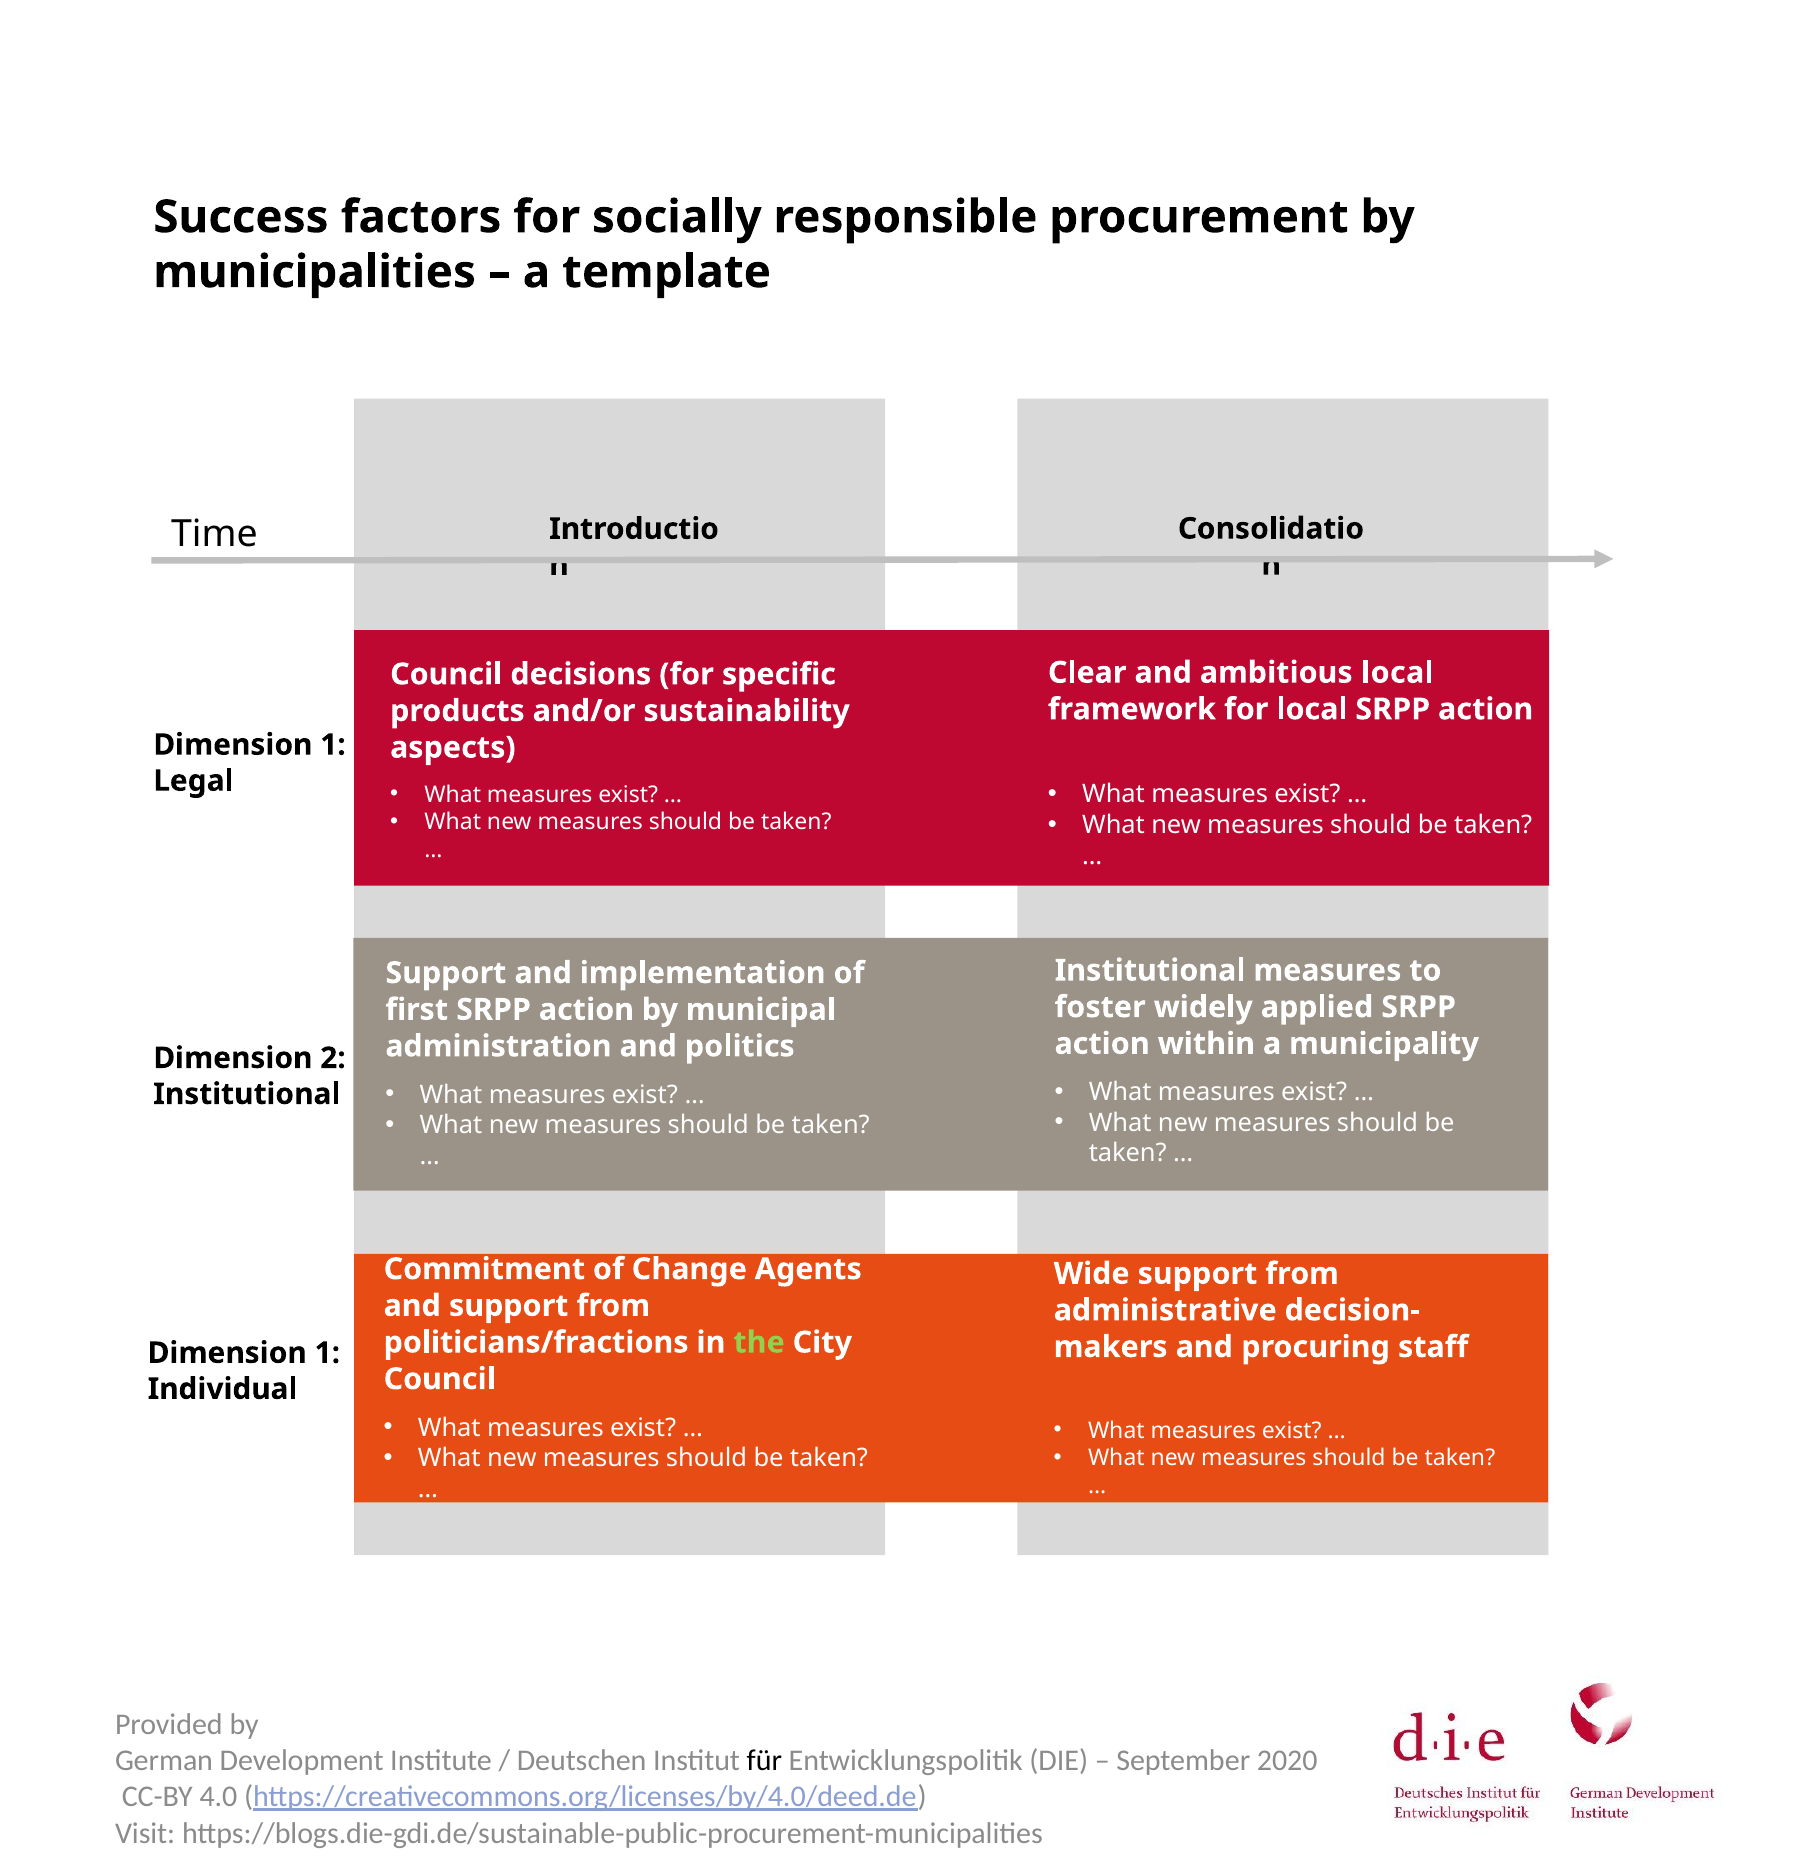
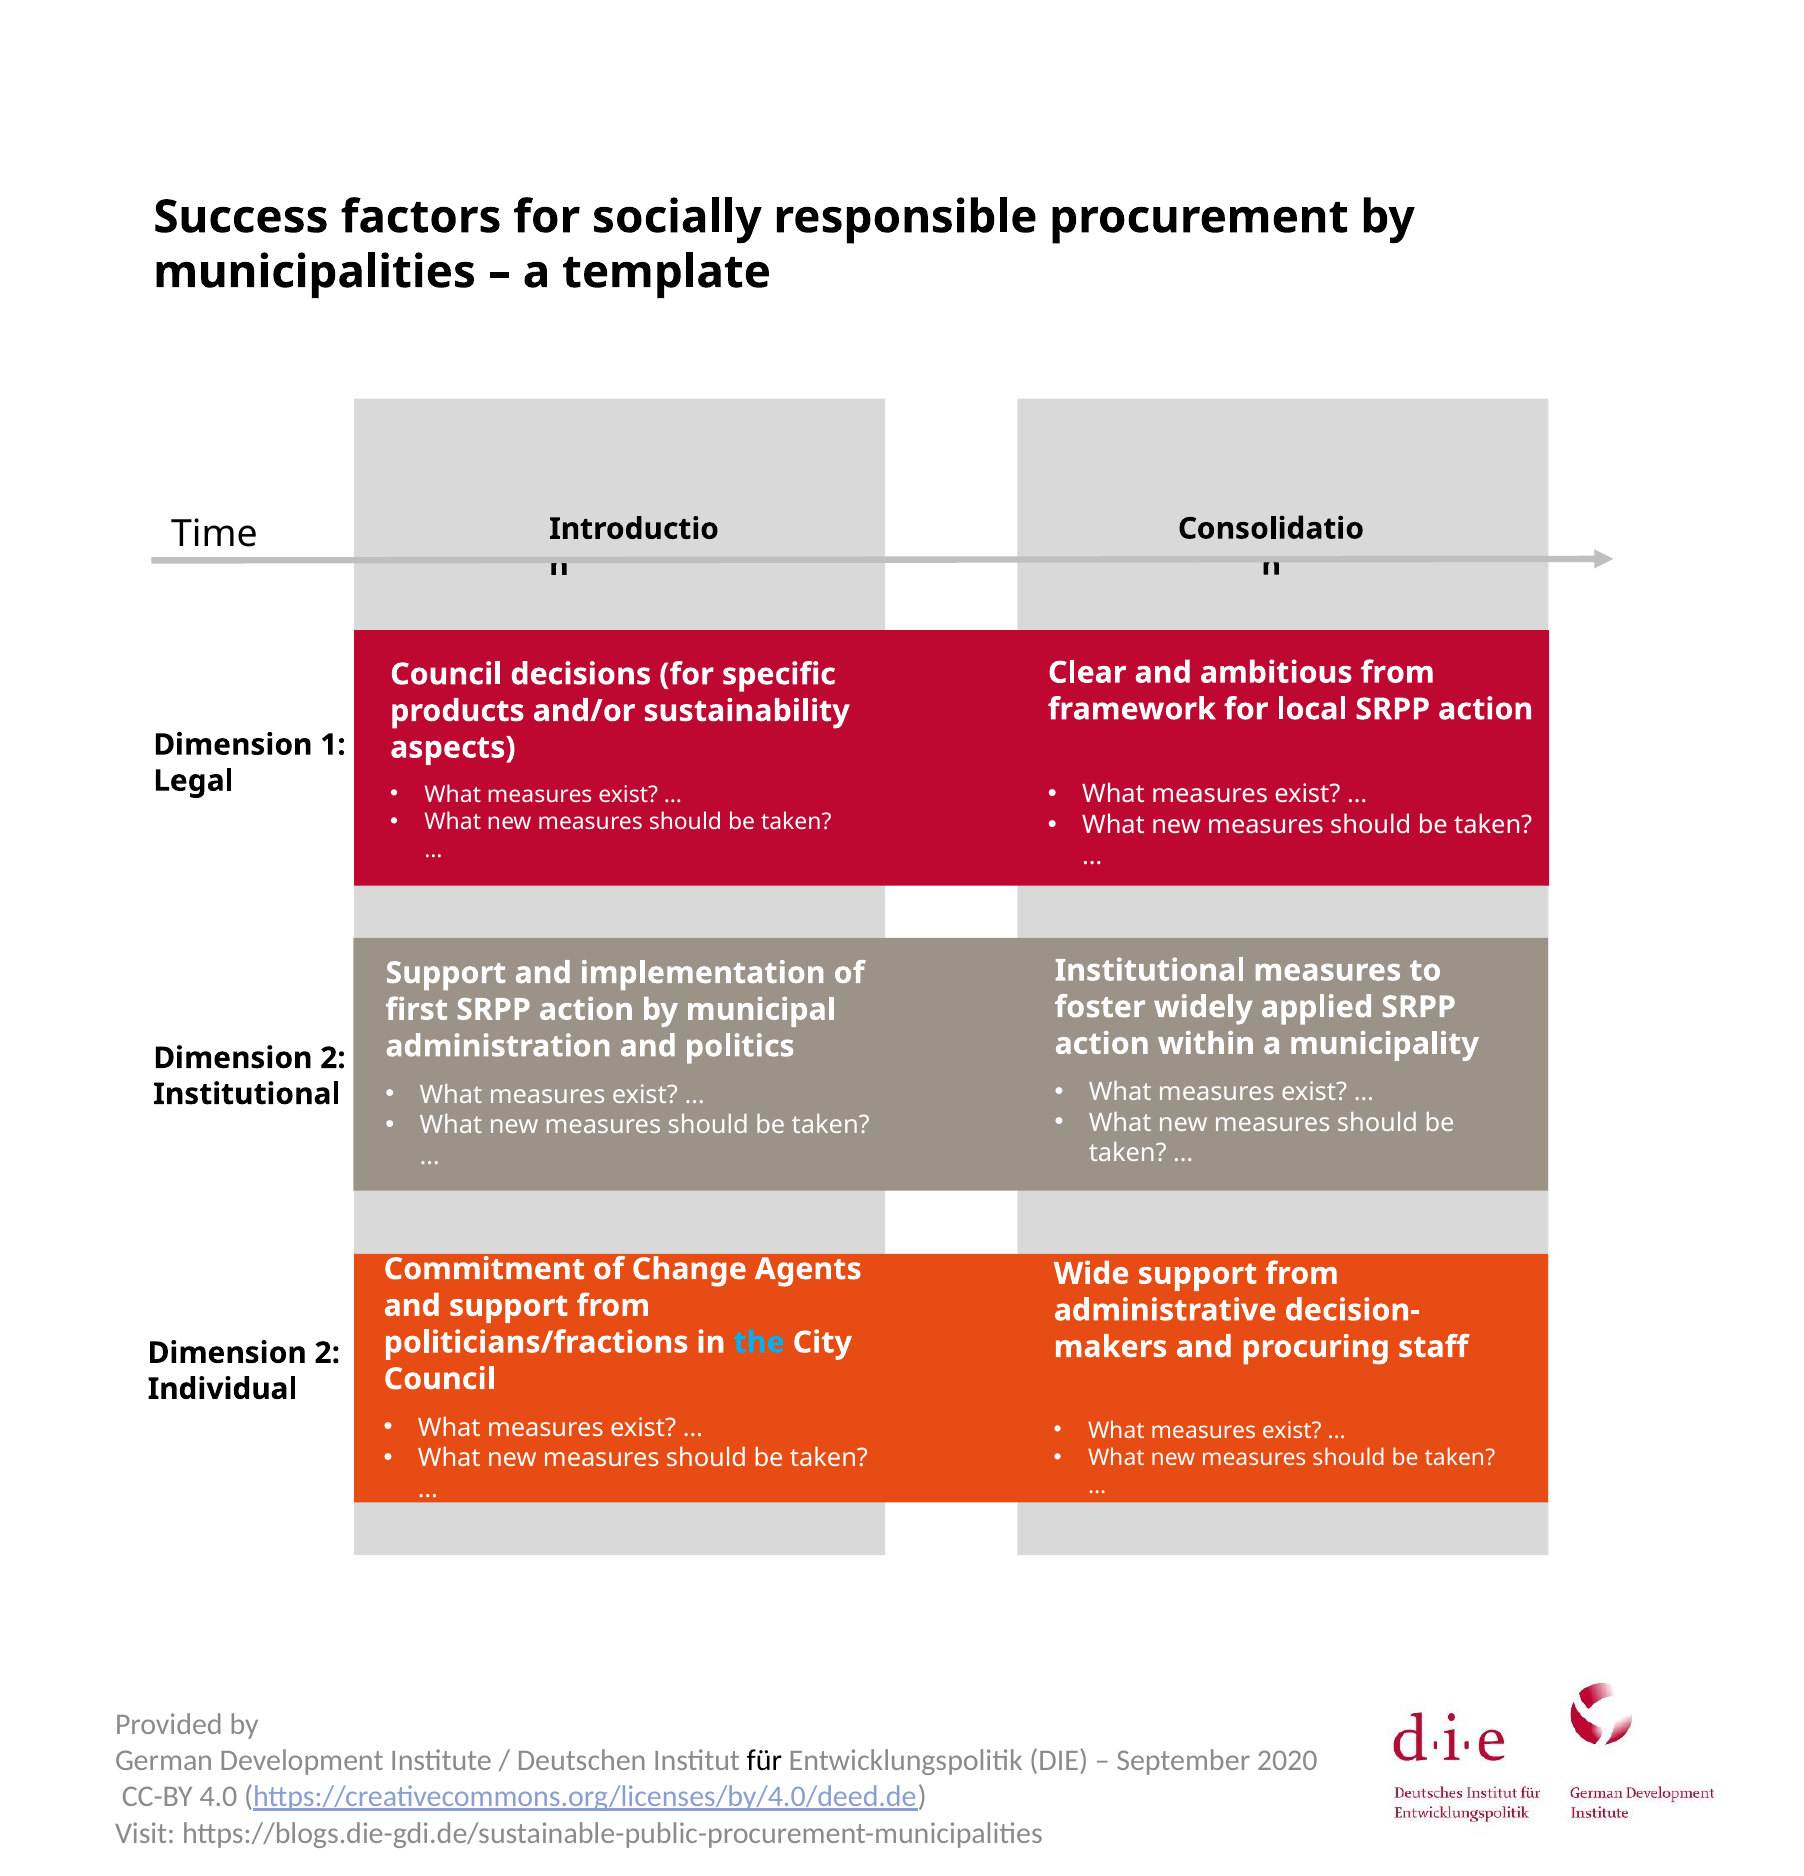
ambitious local: local -> from (1398, 673)
the colour: light green -> light blue (759, 1343)
1: 1 -> 2 (327, 1353)
